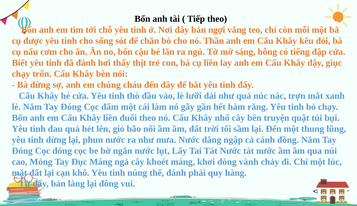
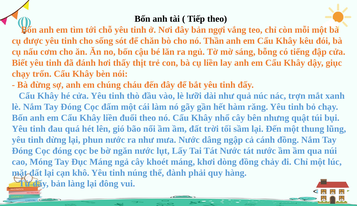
truyện: truyện -> nhưng (276, 118)
dòng vành: vành -> đồng (249, 162)
